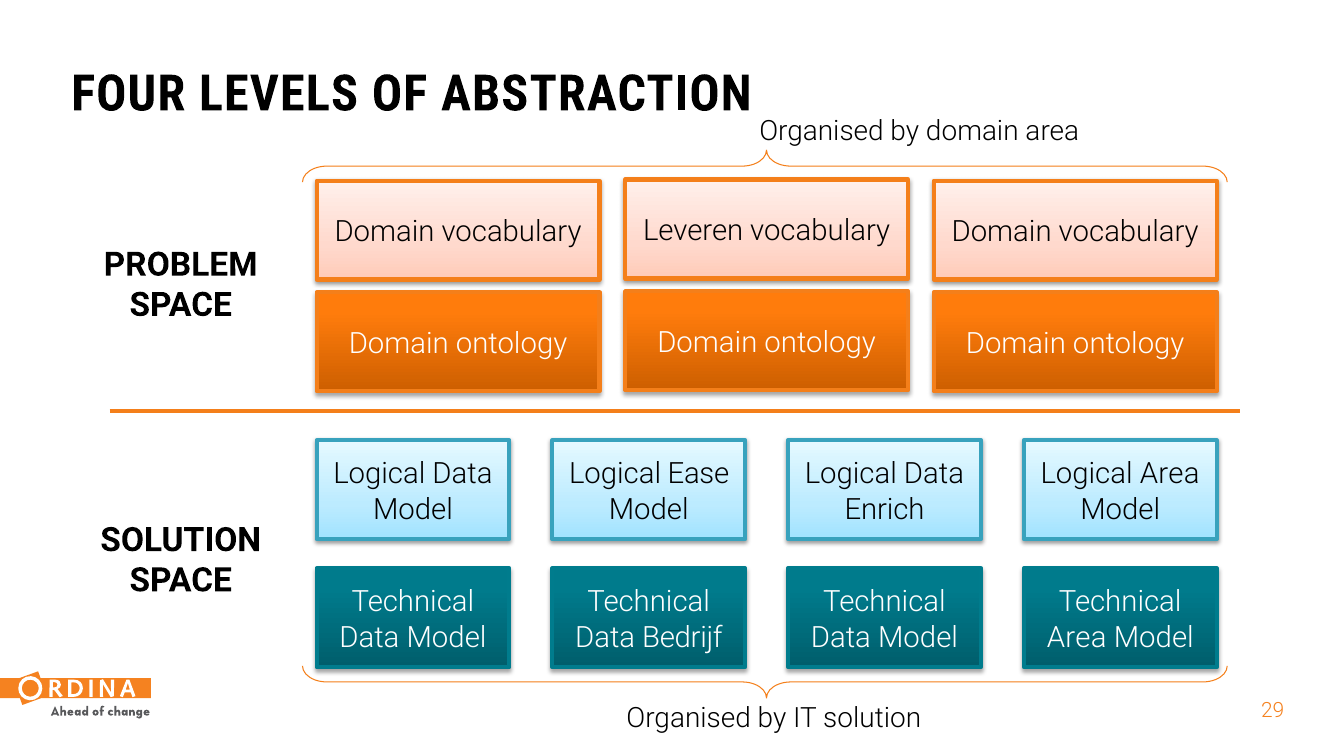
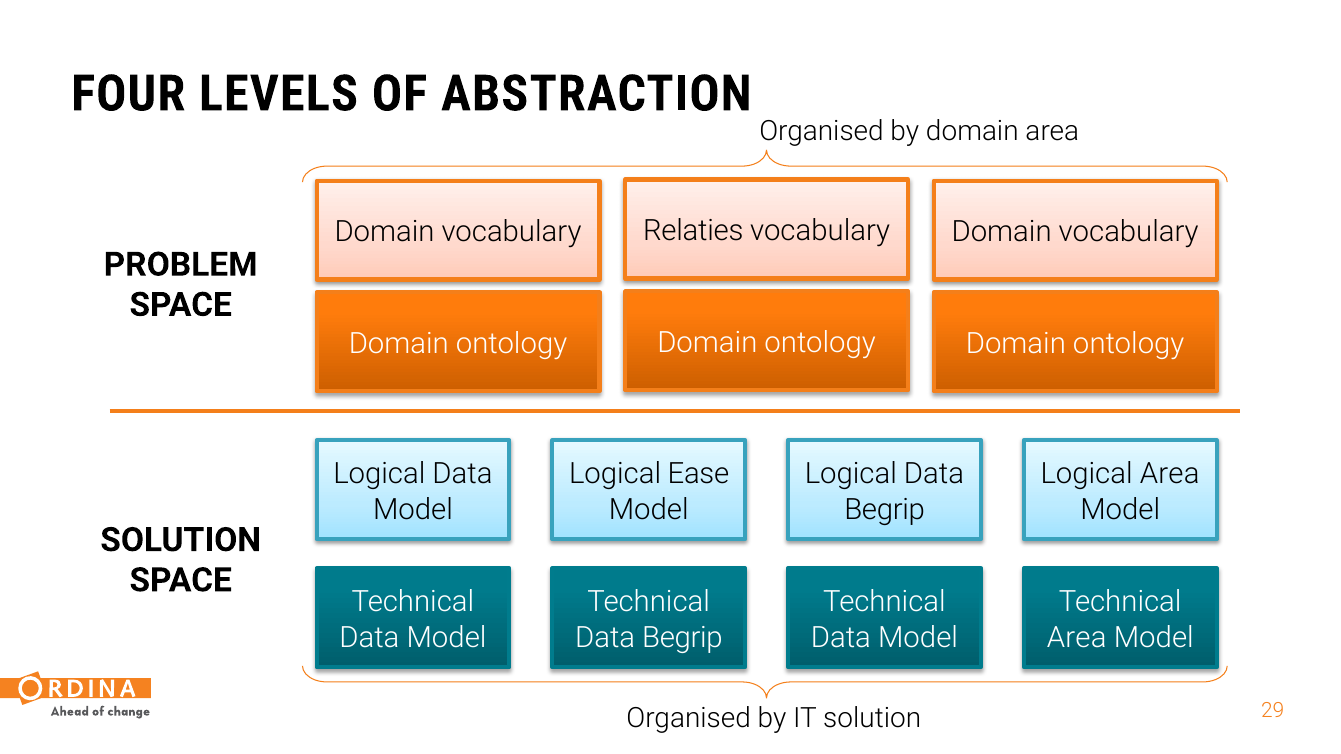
Leveren: Leveren -> Relaties (693, 231)
Enrich: Enrich -> Begrip (885, 510)
Bedrijf: Bedrijf -> Begrip (682, 638)
